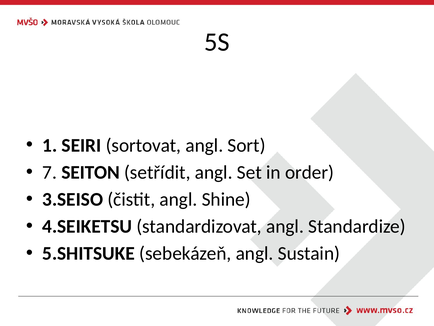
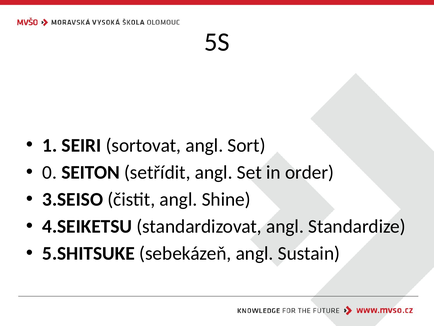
7: 7 -> 0 (50, 172)
